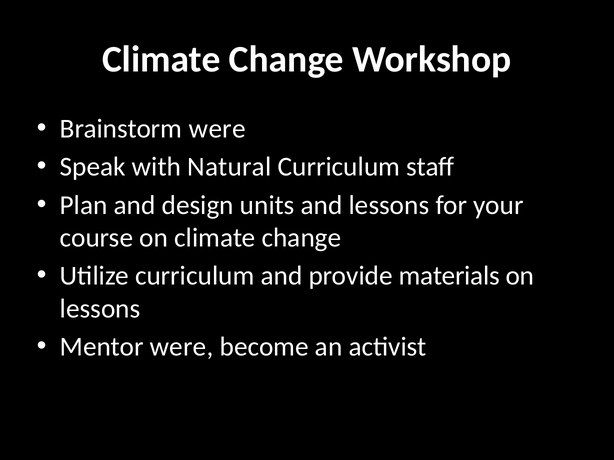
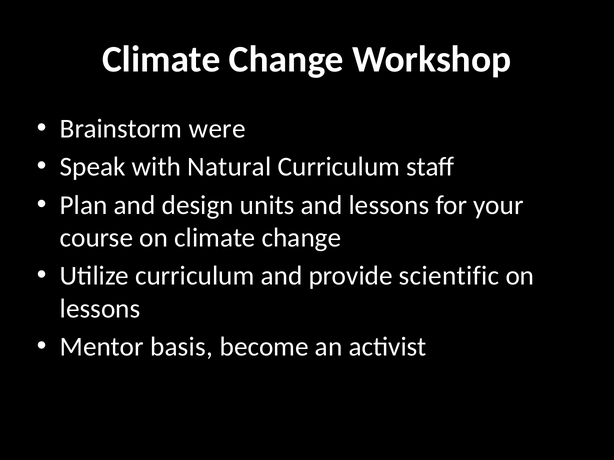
materials: materials -> scientific (449, 276)
Mentor were: were -> basis (182, 347)
